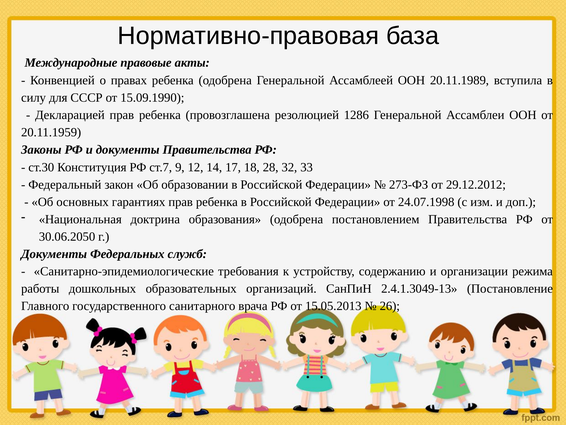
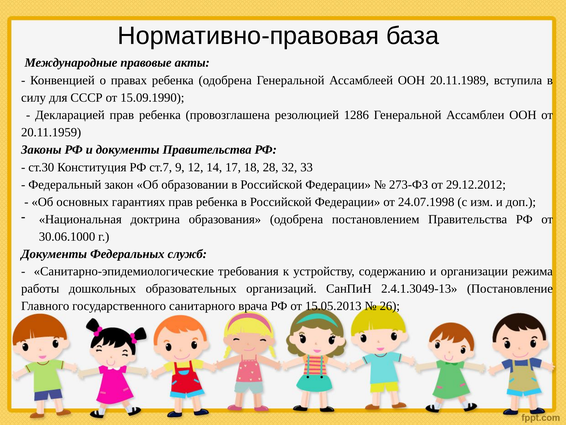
30.06.2050: 30.06.2050 -> 30.06.1000 (67, 236)
